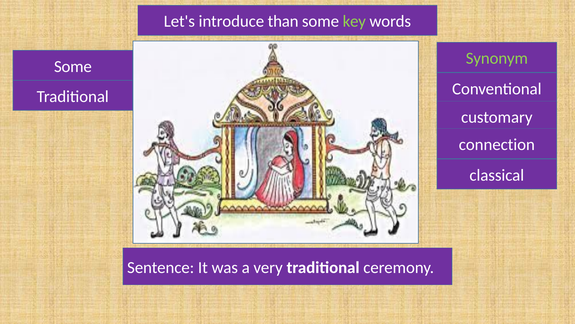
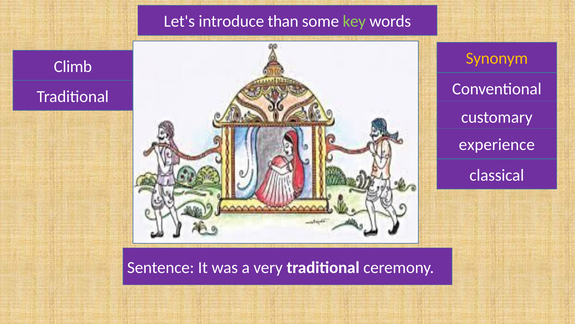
Synonym colour: light green -> yellow (497, 58)
Some: Some -> Climb (73, 66)
connection: connection -> experience (497, 144)
